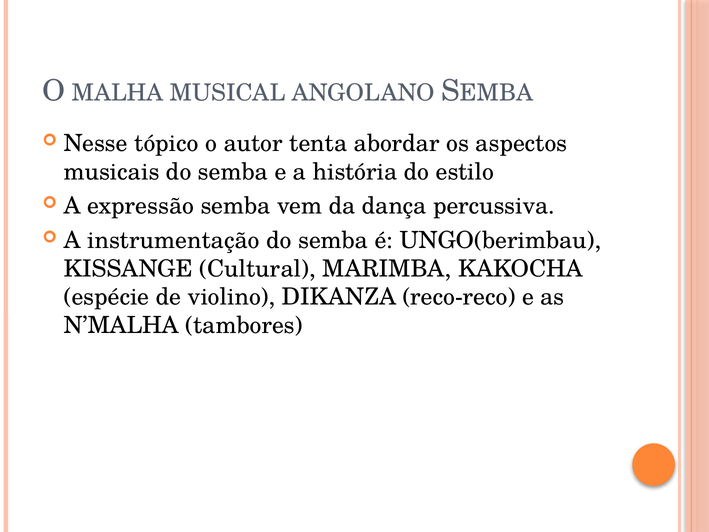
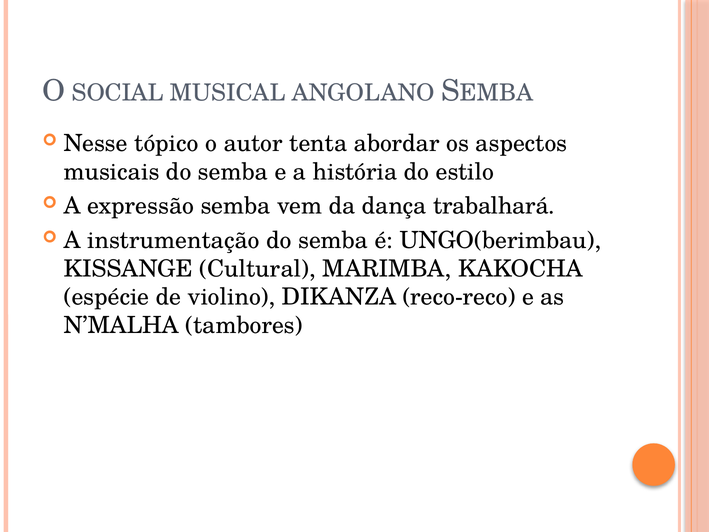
MALHA: MALHA -> SOCIAL (118, 93)
percussiva: percussiva -> trabalhará (494, 206)
